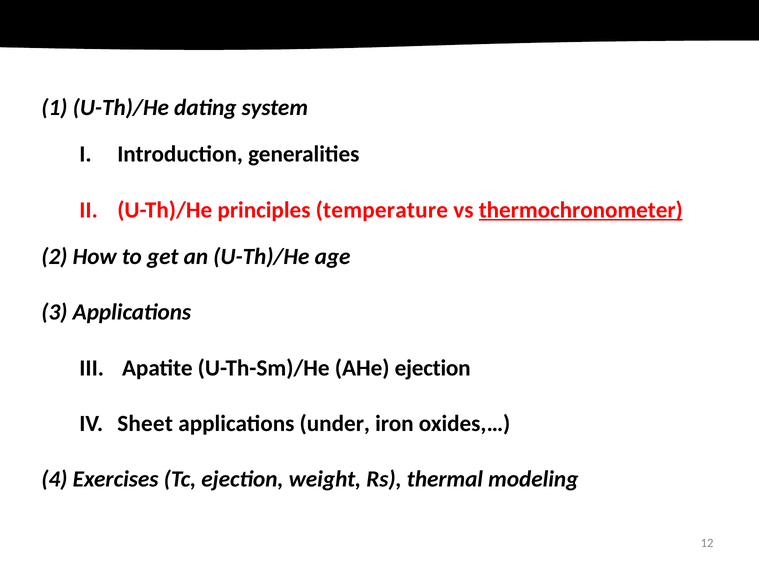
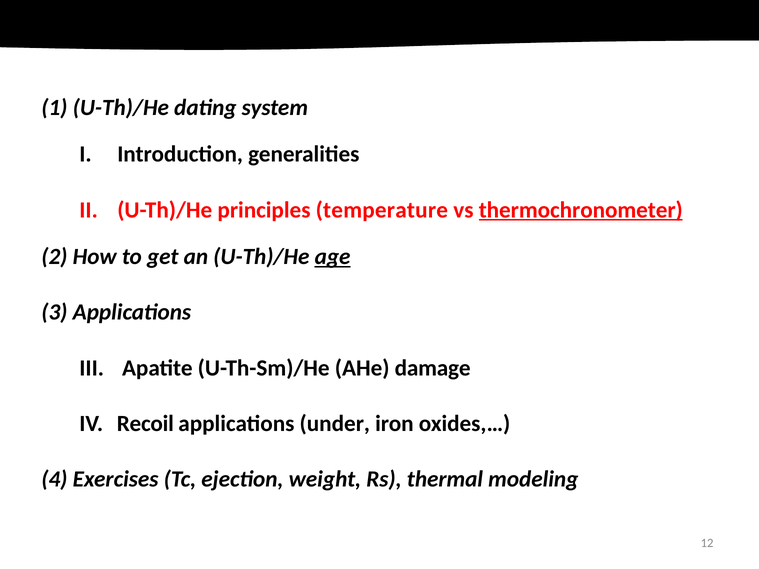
age underline: none -> present (333, 257)
AHe ejection: ejection -> damage (433, 368)
Sheet: Sheet -> Recoil (145, 424)
